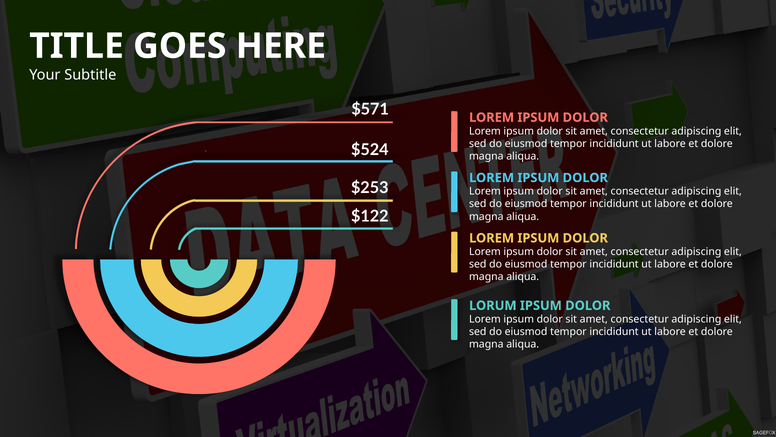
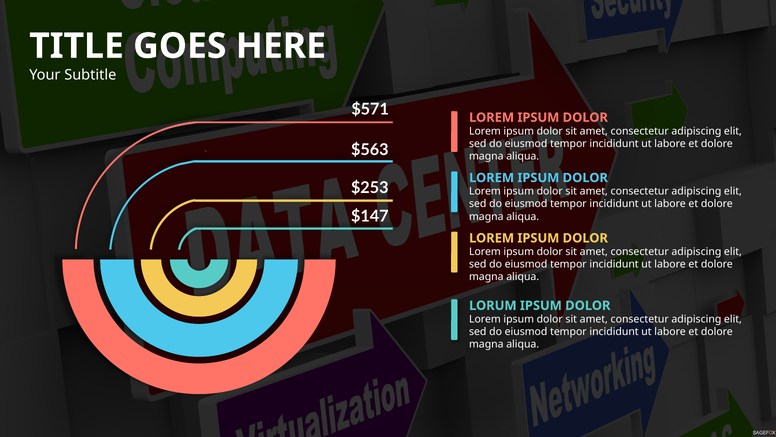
$524: $524 -> $563 (370, 150)
$122: $122 -> $147 (370, 216)
